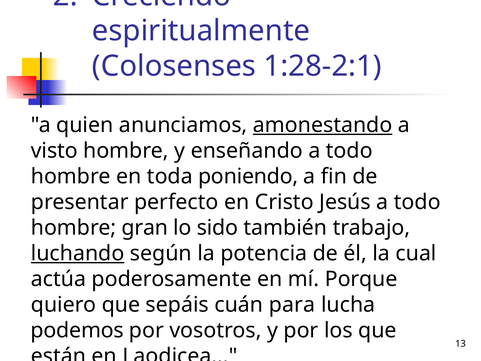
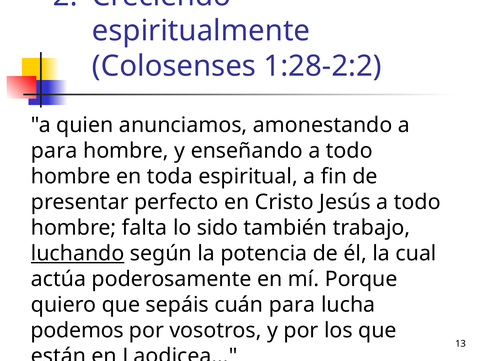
1:28-2:1: 1:28-2:1 -> 1:28-2:2 (323, 66)
amonestando underline: present -> none (323, 125)
visto: visto -> para (54, 151)
poniendo: poniendo -> espiritual (248, 176)
gran: gran -> falta (145, 228)
